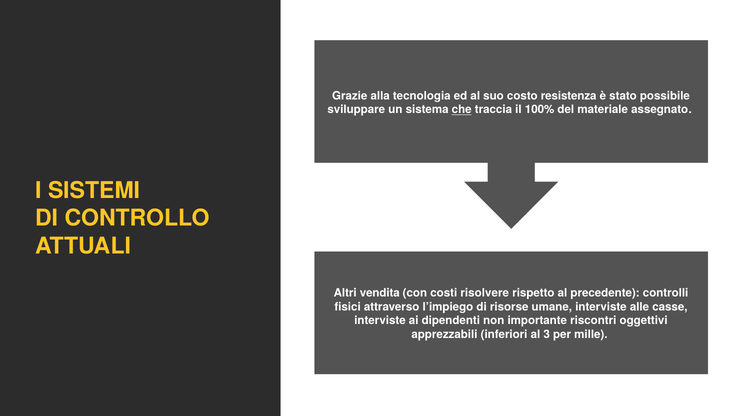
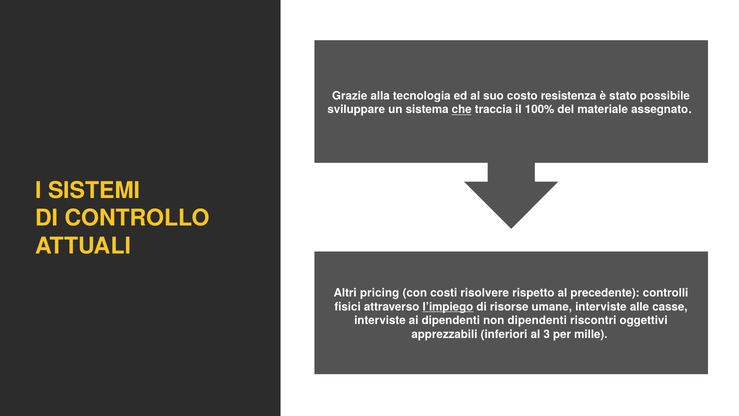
vendita: vendita -> pricing (380, 293)
l’impiego underline: none -> present (448, 307)
non importante: importante -> dipendenti (537, 320)
